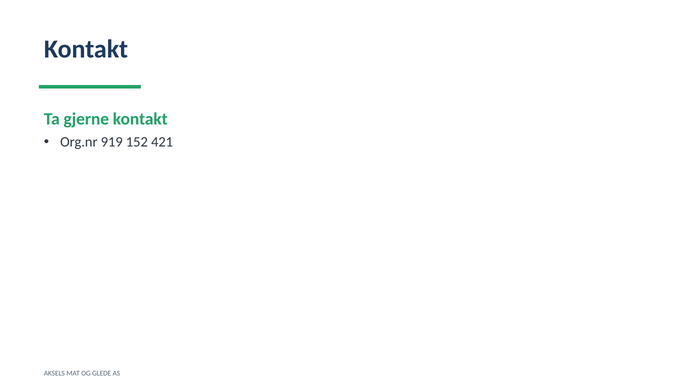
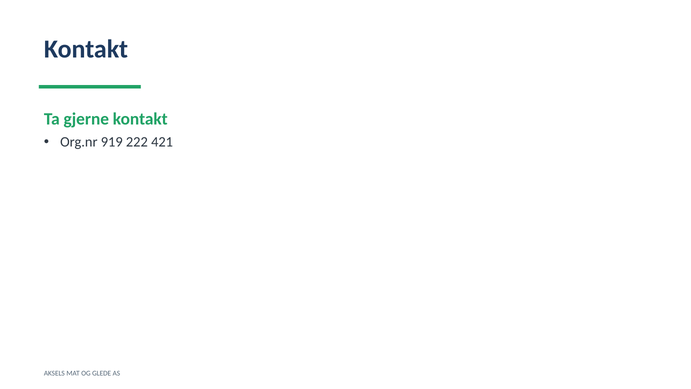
152: 152 -> 222 (137, 142)
